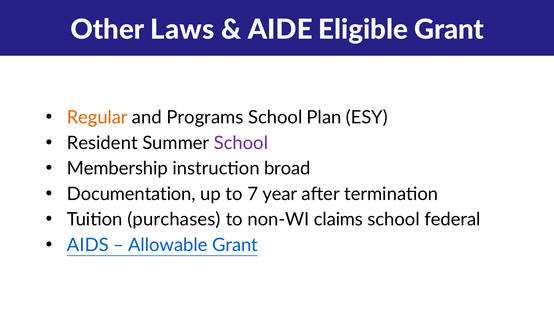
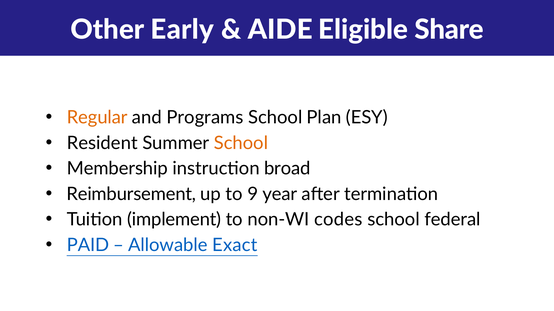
Laws: Laws -> Early (182, 30)
Eligible Grant: Grant -> Share (449, 30)
School colour: purple -> orange (241, 143)
Documentation: Documentation -> Reimbursement (131, 194)
7: 7 -> 9 (253, 194)
purchases: purchases -> implement (174, 220)
claims: claims -> codes (338, 220)
AIDS: AIDS -> PAID (88, 245)
Allowable Grant: Grant -> Exact (235, 245)
